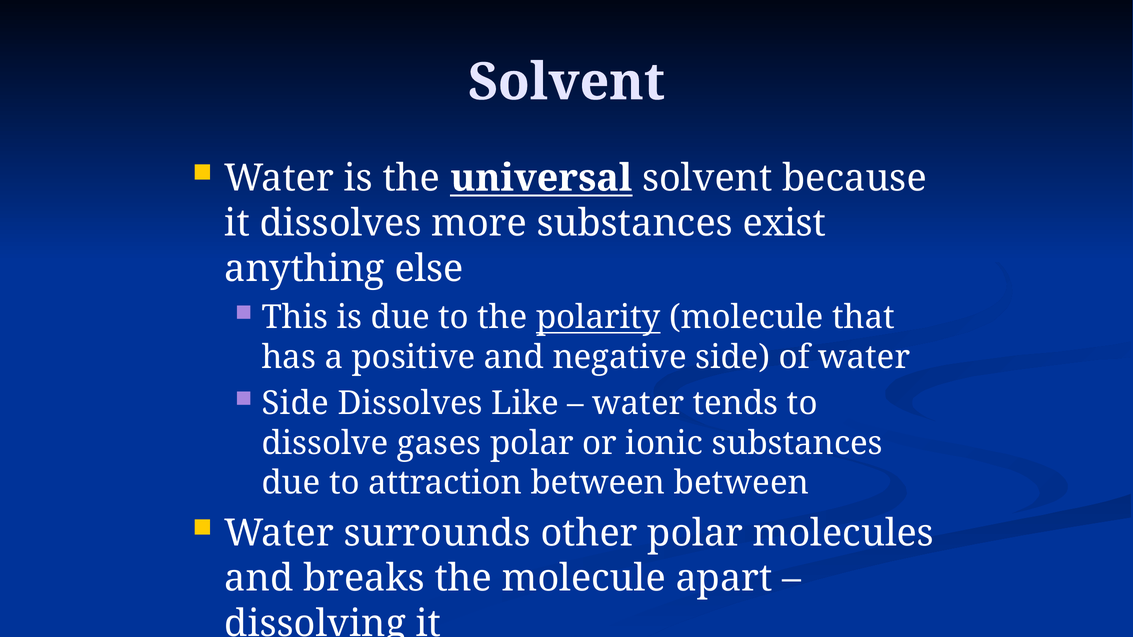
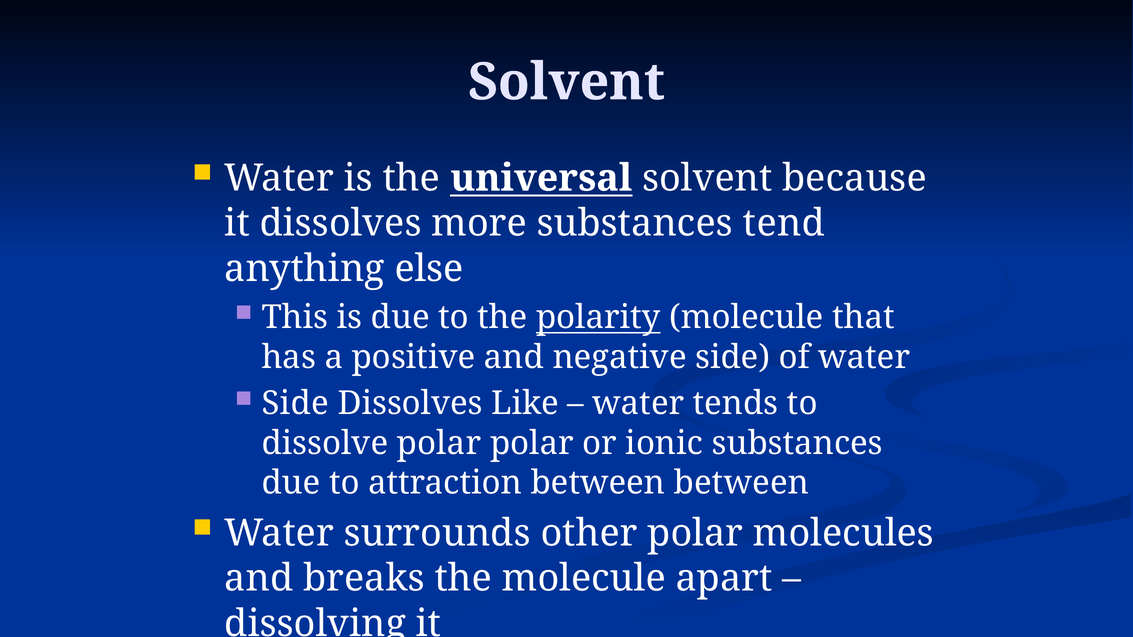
exist: exist -> tend (784, 224)
dissolve gases: gases -> polar (439, 443)
